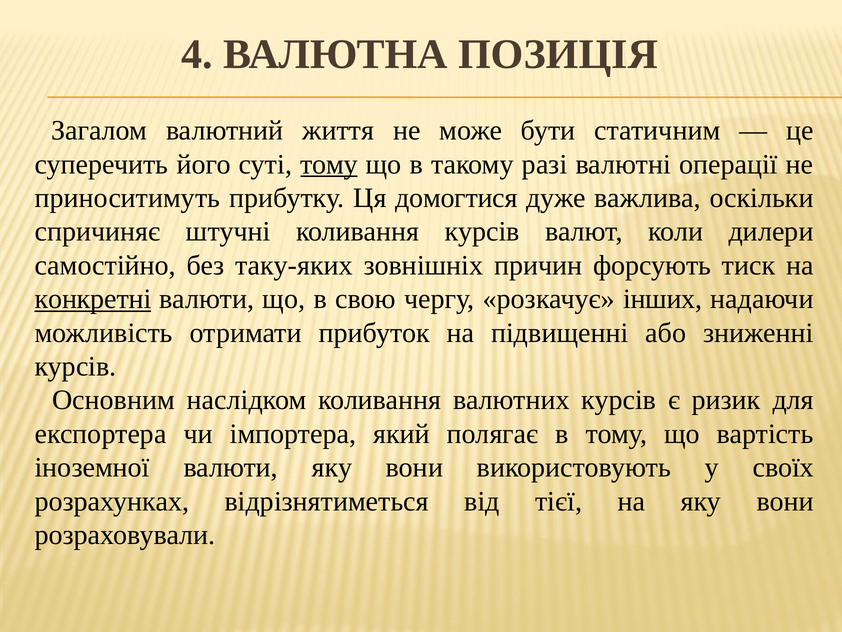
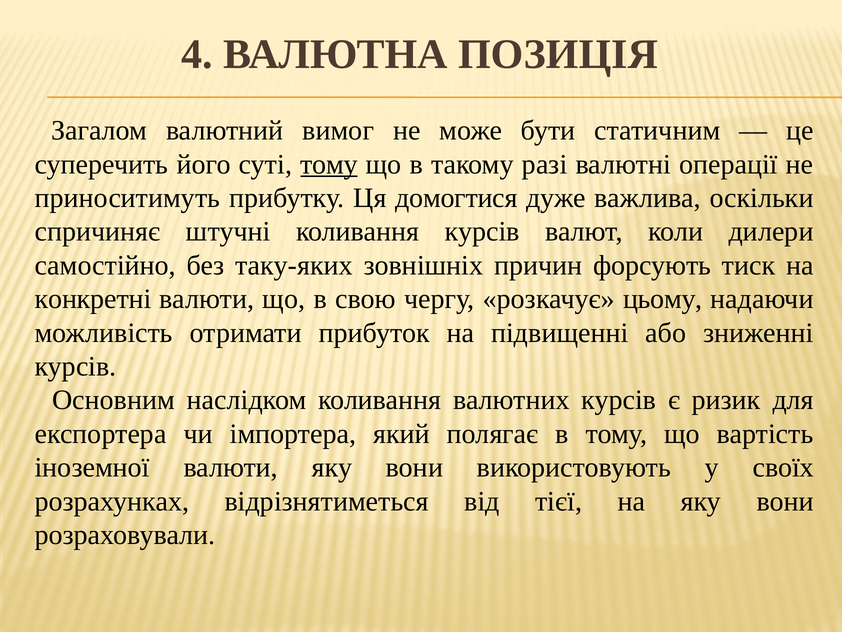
життя: життя -> вимог (338, 130)
конкретні underline: present -> none (93, 299)
інших: інших -> цьому (663, 299)
